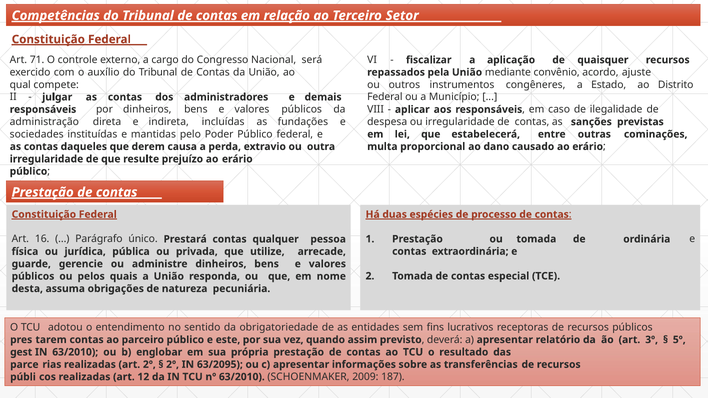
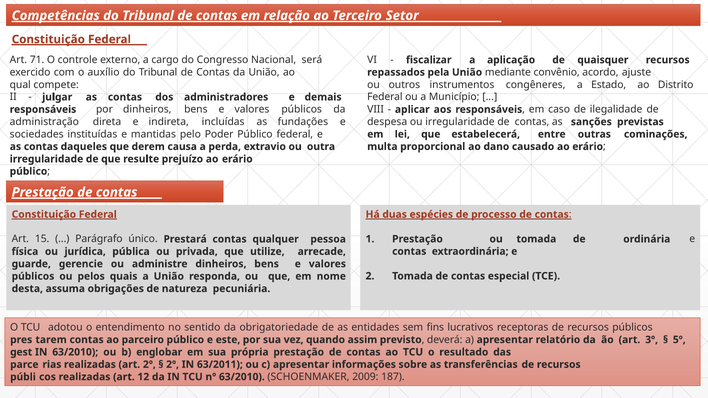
16: 16 -> 15 (42, 239)
63/2095: 63/2095 -> 63/2011 (220, 365)
